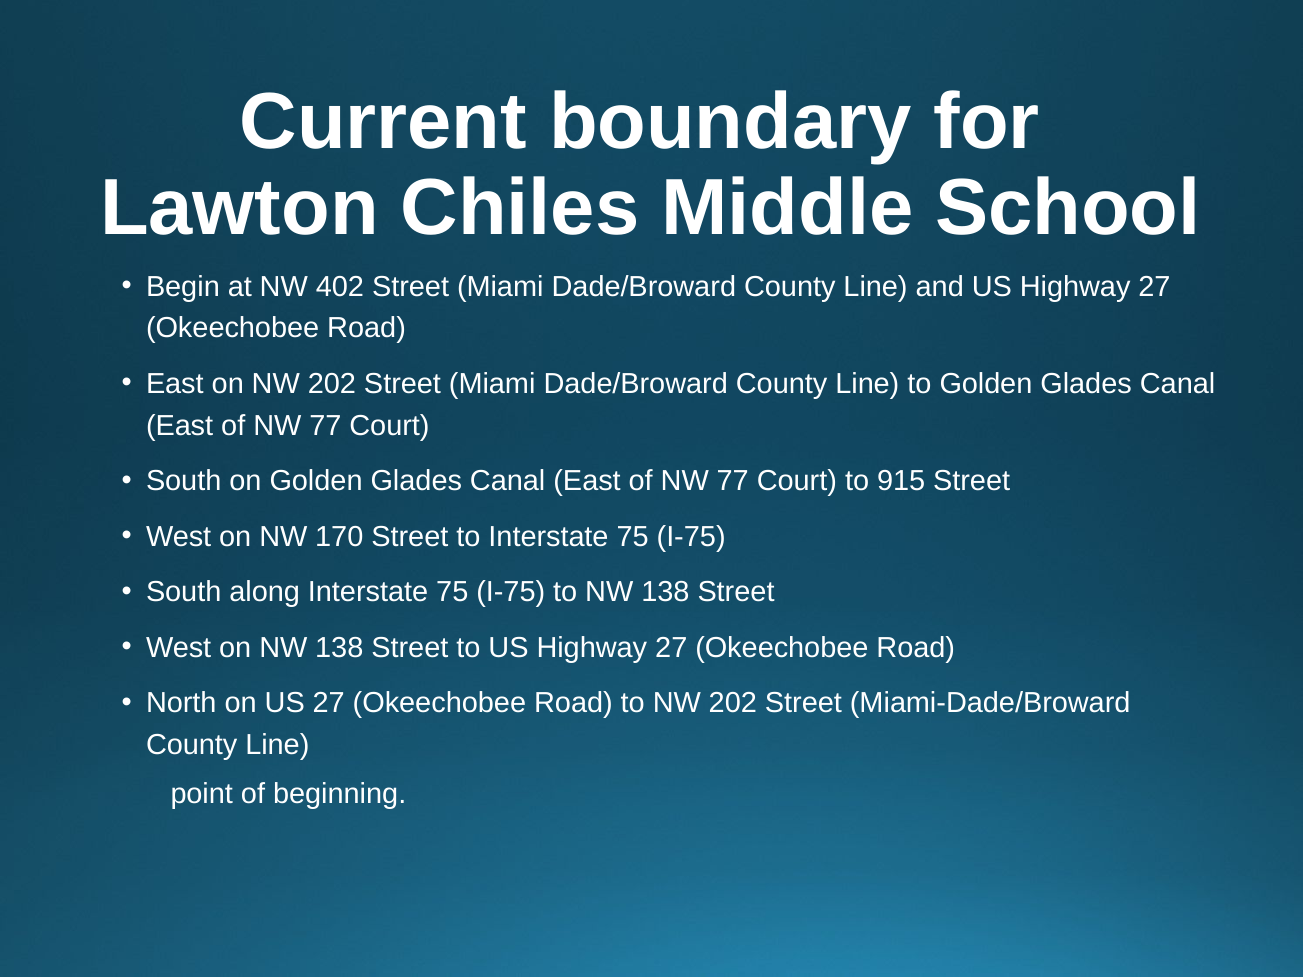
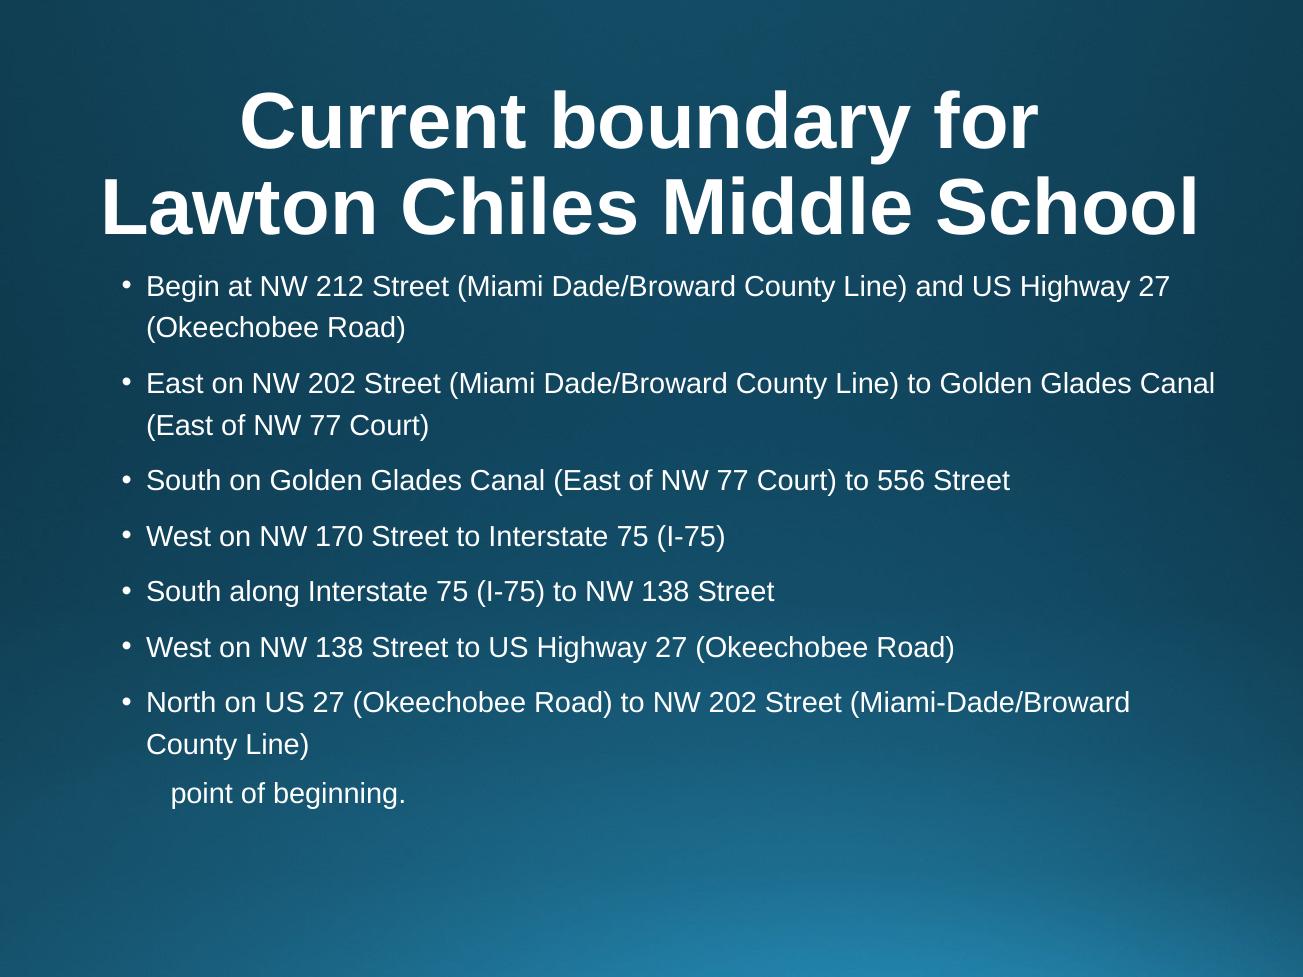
402: 402 -> 212 (340, 287)
915: 915 -> 556 (901, 481)
